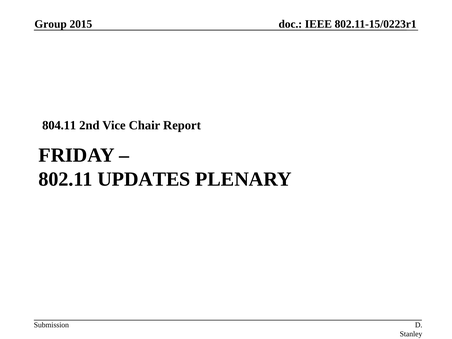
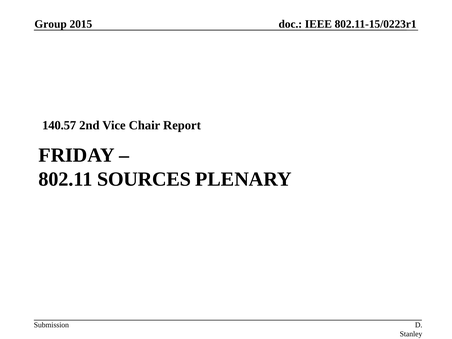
804.11: 804.11 -> 140.57 (59, 125)
UPDATES: UPDATES -> SOURCES (144, 179)
